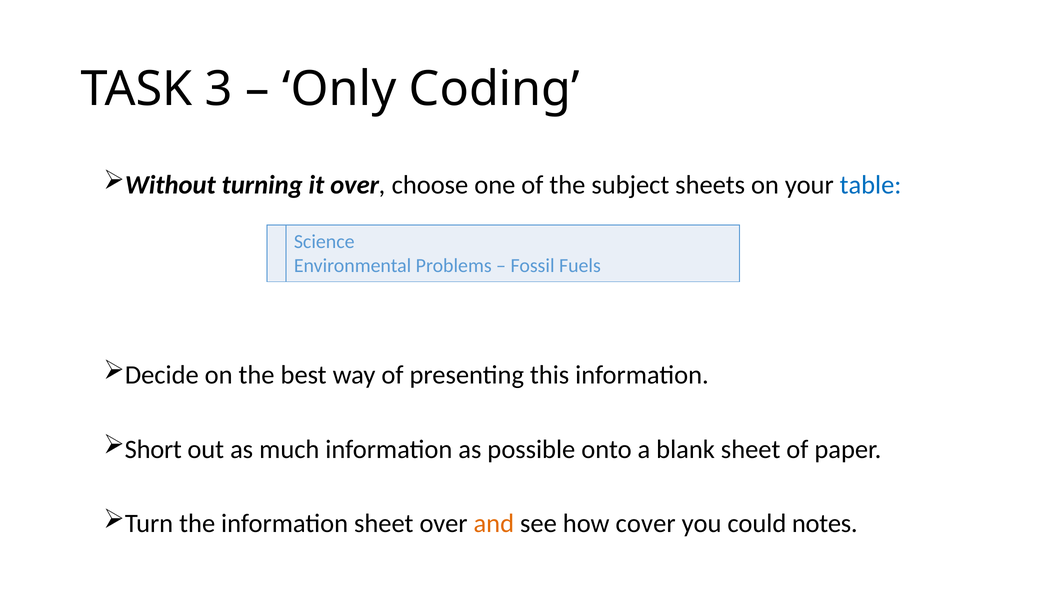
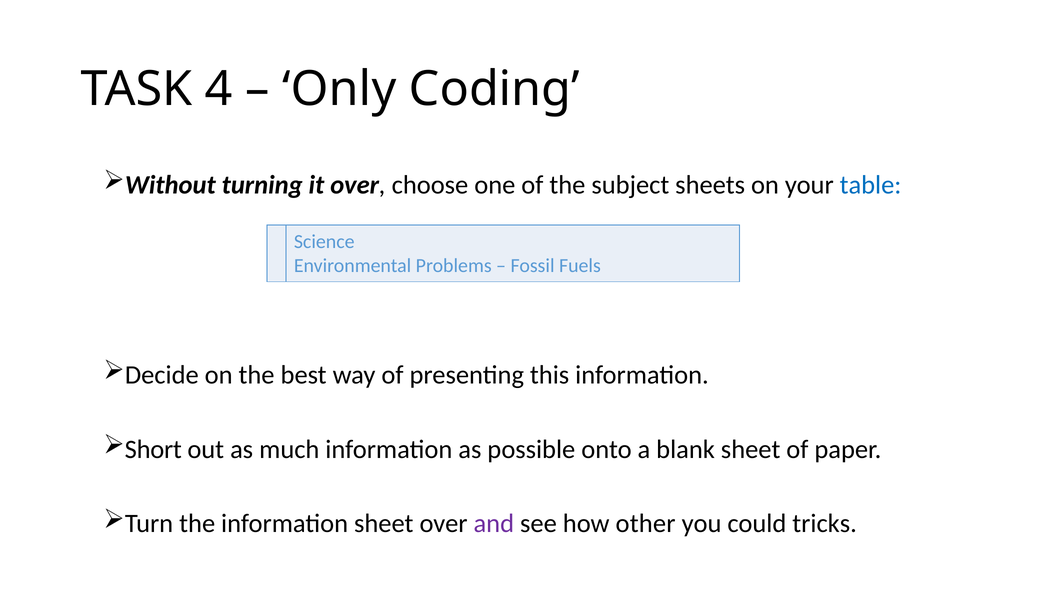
3: 3 -> 4 (219, 89)
and colour: orange -> purple (494, 523)
cover: cover -> other (646, 523)
notes: notes -> tricks (825, 523)
